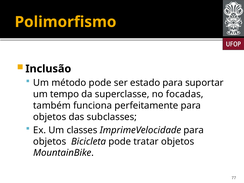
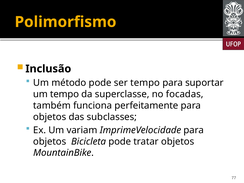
ser estado: estado -> tempo (145, 83)
classes: classes -> variam (82, 130)
